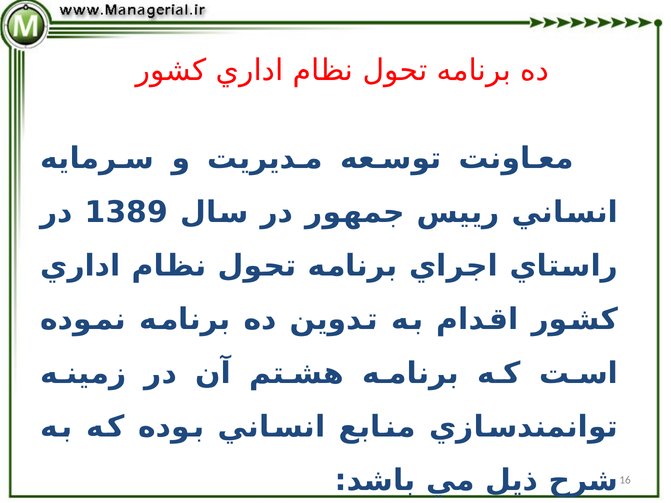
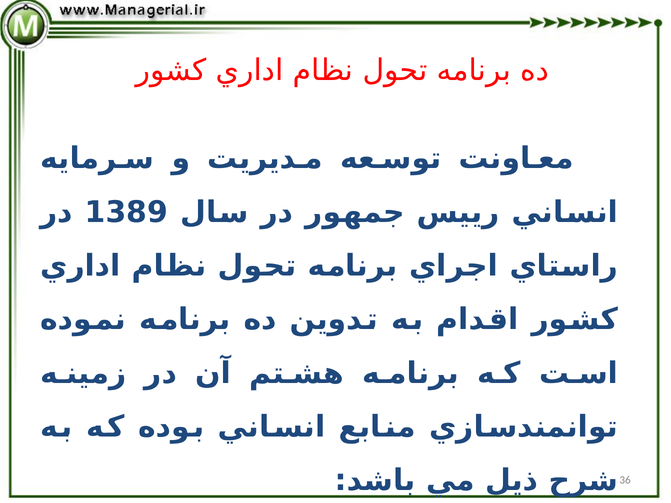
16: 16 -> 36 (625, 480)
